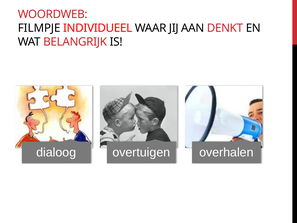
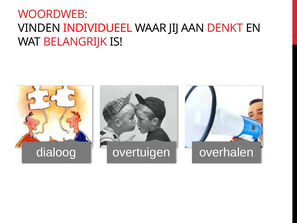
FILMPJE: FILMPJE -> VINDEN (39, 28)
